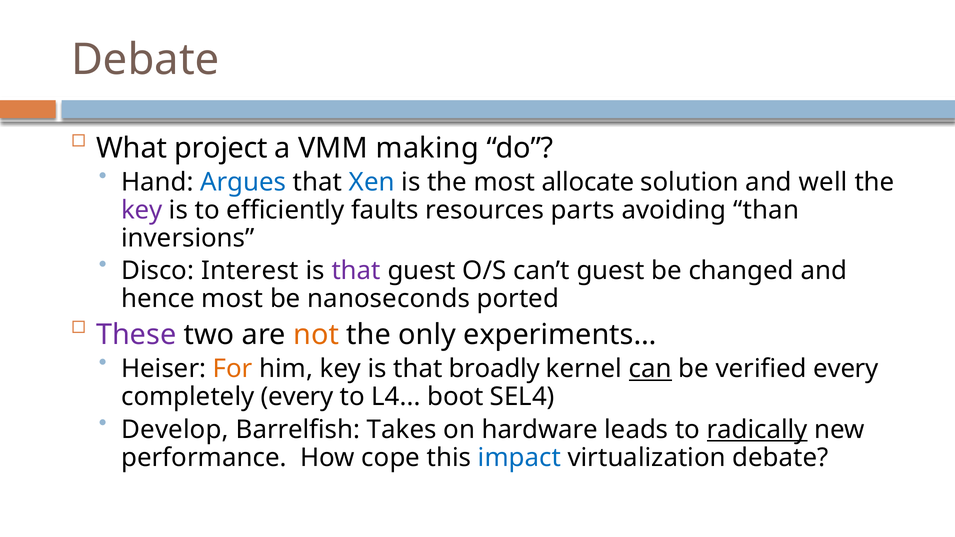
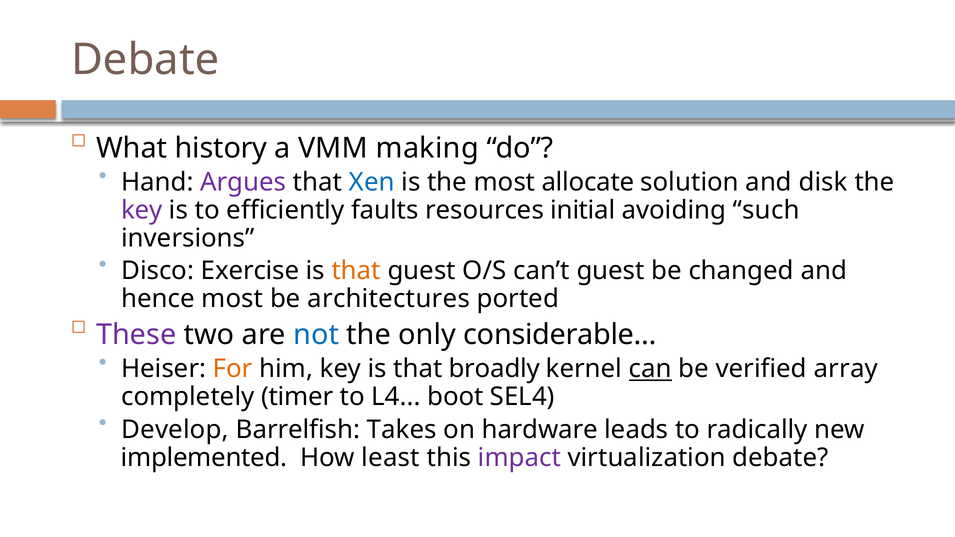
project: project -> history (221, 148)
Argues colour: blue -> purple (243, 182)
well: well -> disk (823, 182)
parts: parts -> initial (583, 210)
than: than -> such (766, 210)
Interest: Interest -> Exercise (250, 271)
that colour: purple -> orange (356, 271)
nanoseconds: nanoseconds -> architectures (389, 299)
not colour: orange -> blue (316, 335)
experiments…: experiments… -> considerable… (560, 335)
verified every: every -> array (846, 369)
completely every: every -> timer (297, 397)
radically underline: present -> none (757, 430)
performance: performance -> implemented (204, 458)
cope: cope -> least (391, 458)
impact colour: blue -> purple (519, 458)
